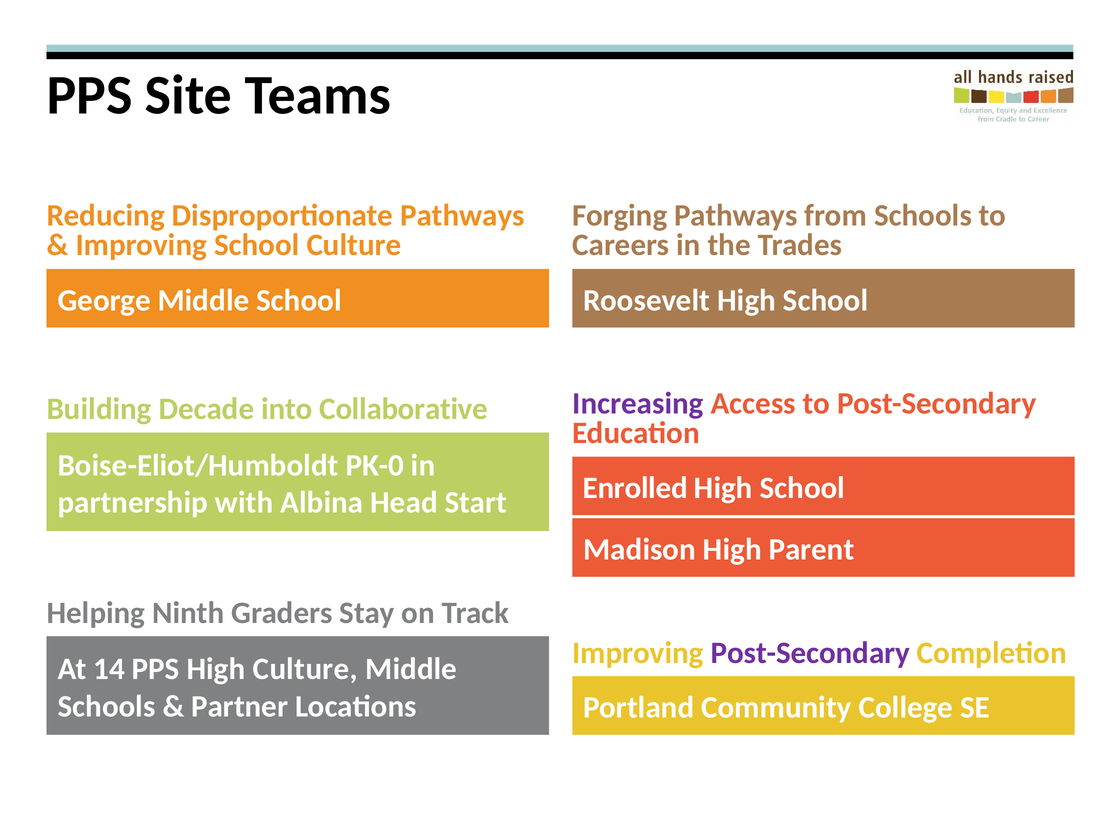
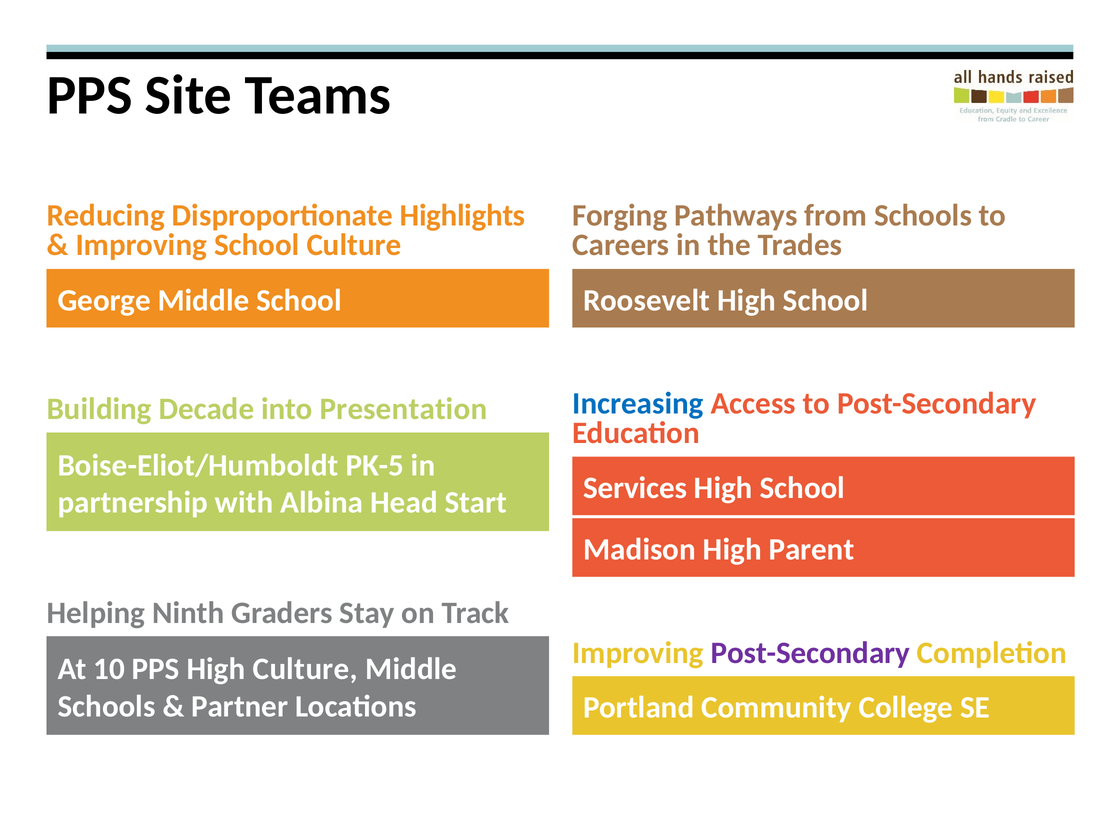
Disproportionate Pathways: Pathways -> Highlights (463, 216)
Increasing colour: purple -> blue (638, 404)
Collaborative: Collaborative -> Presentation (403, 409)
PK-0: PK-0 -> PK-5 (375, 466)
Enrolled: Enrolled -> Services (635, 488)
14: 14 -> 10 (109, 669)
